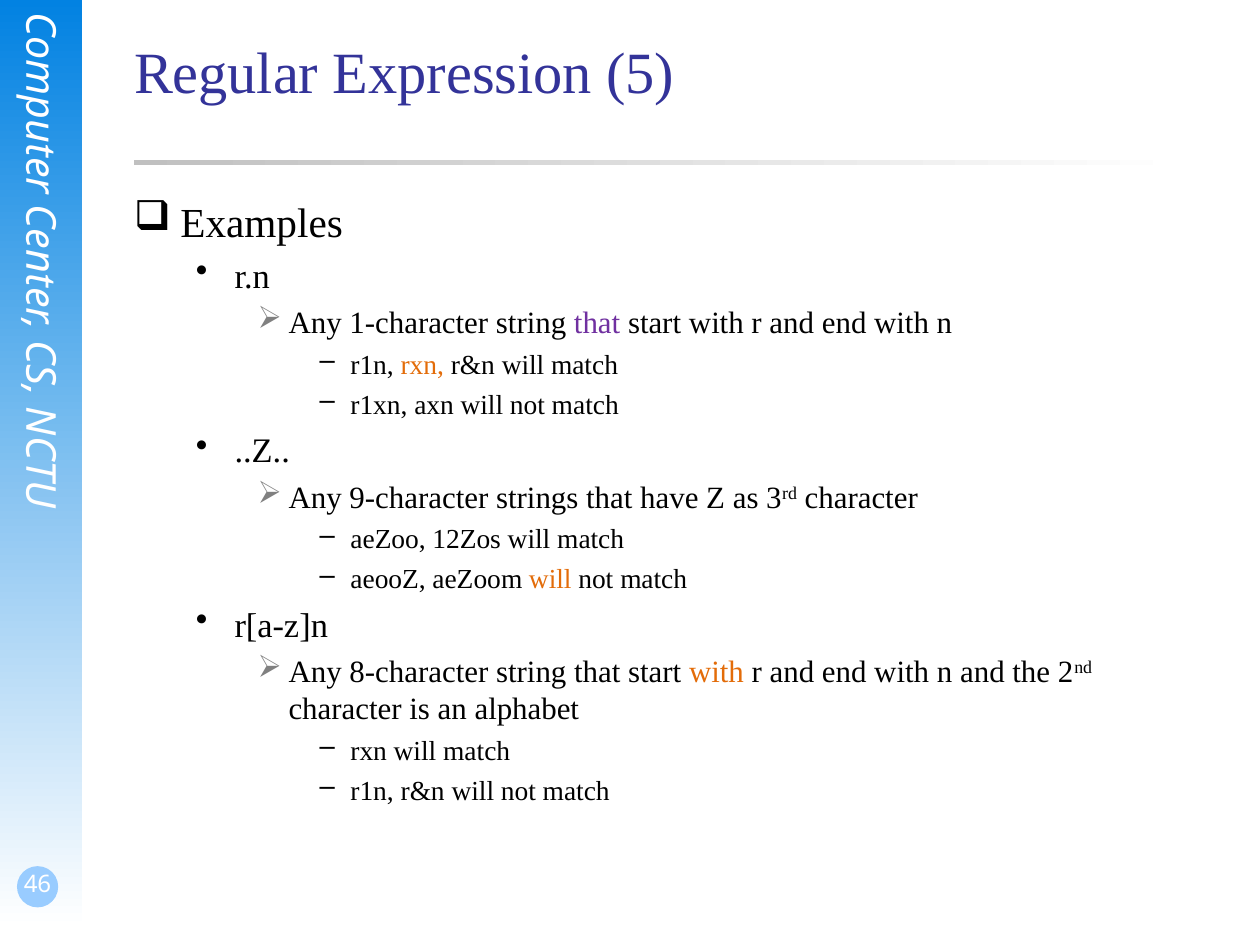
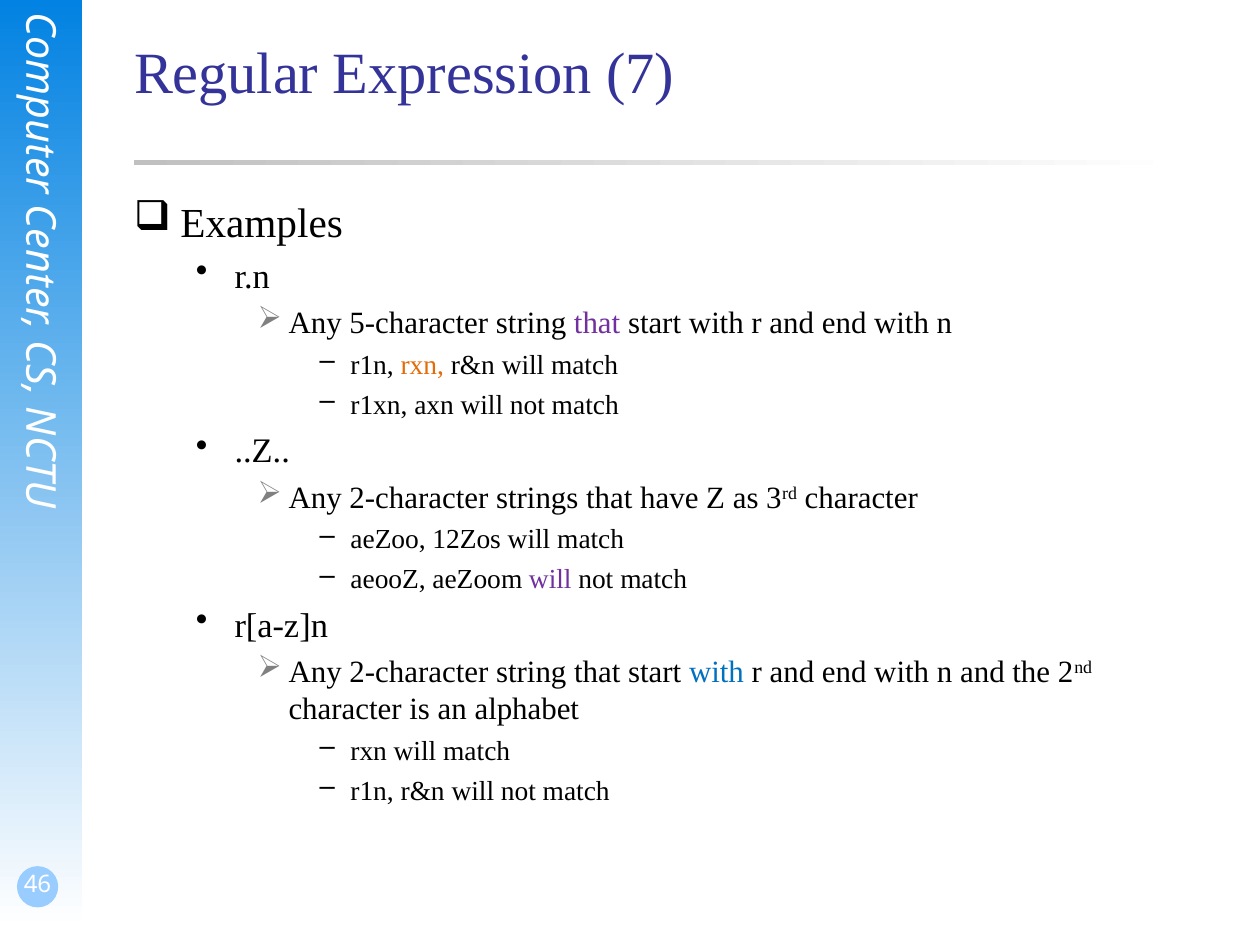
5: 5 -> 7 (640, 74)
1-character: 1-character -> 5-character (419, 324)
9-character: 9-character -> 2-character (419, 498)
will colour: orange -> purple (550, 579)
8-character: 8-character -> 2-character (419, 672)
with colour: orange -> blue (717, 672)
